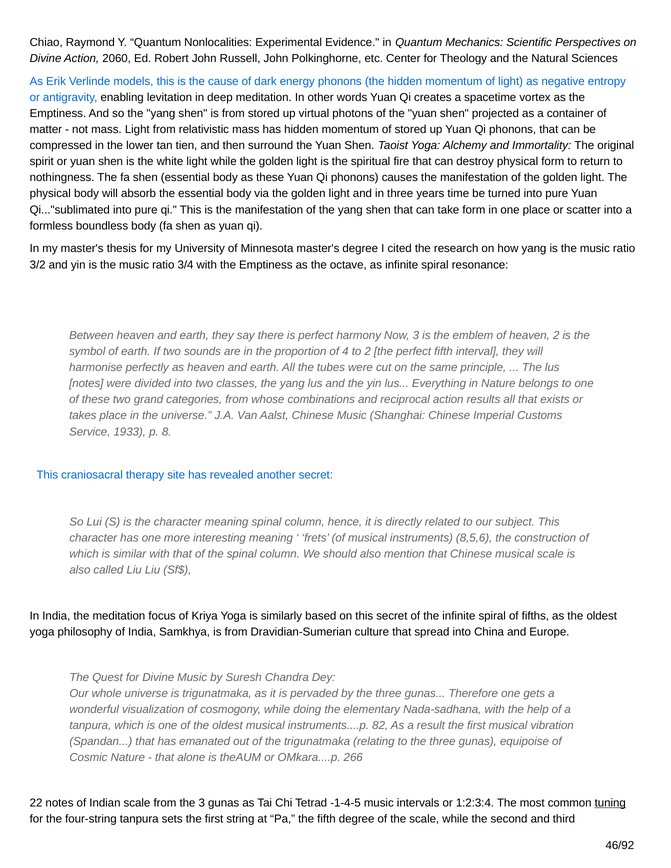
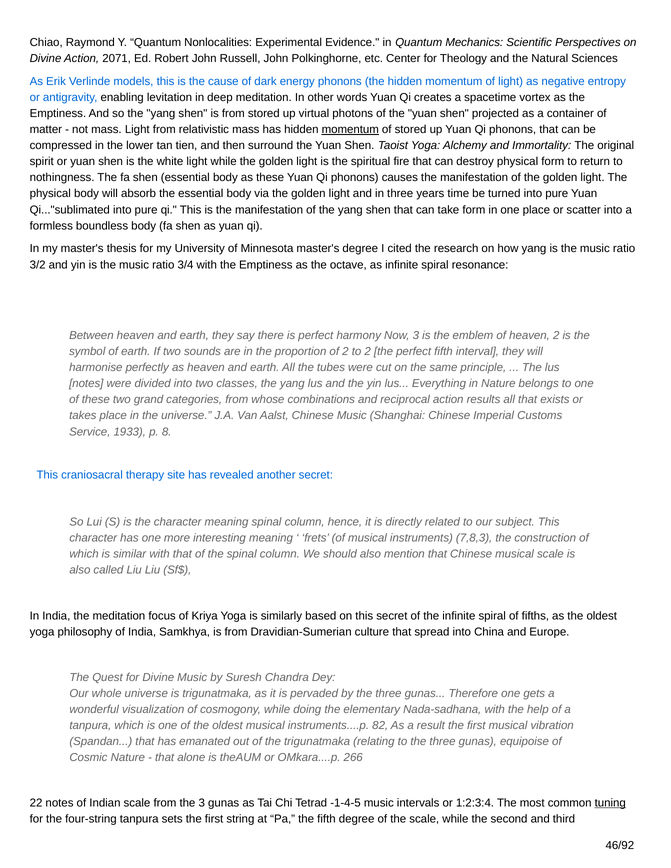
2060: 2060 -> 2071 (117, 59)
momentum underline: none -> present (350, 130)
of 4: 4 -> 2 (345, 352)
8,5,6: 8,5,6 -> 7,8,3 (474, 538)
